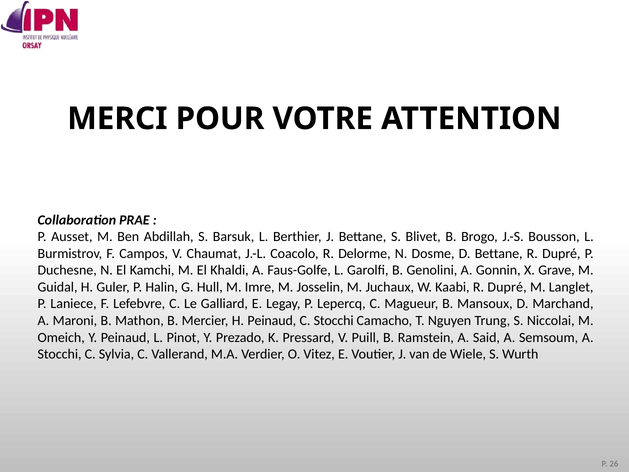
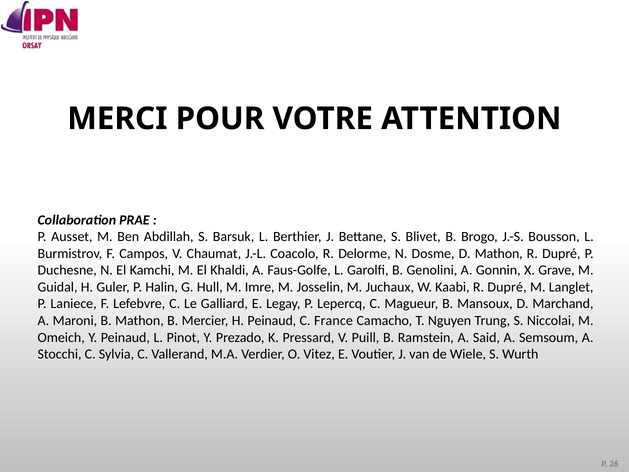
D Bettane: Bettane -> Mathon (499, 253)
C Stocchi: Stocchi -> France (333, 320)
